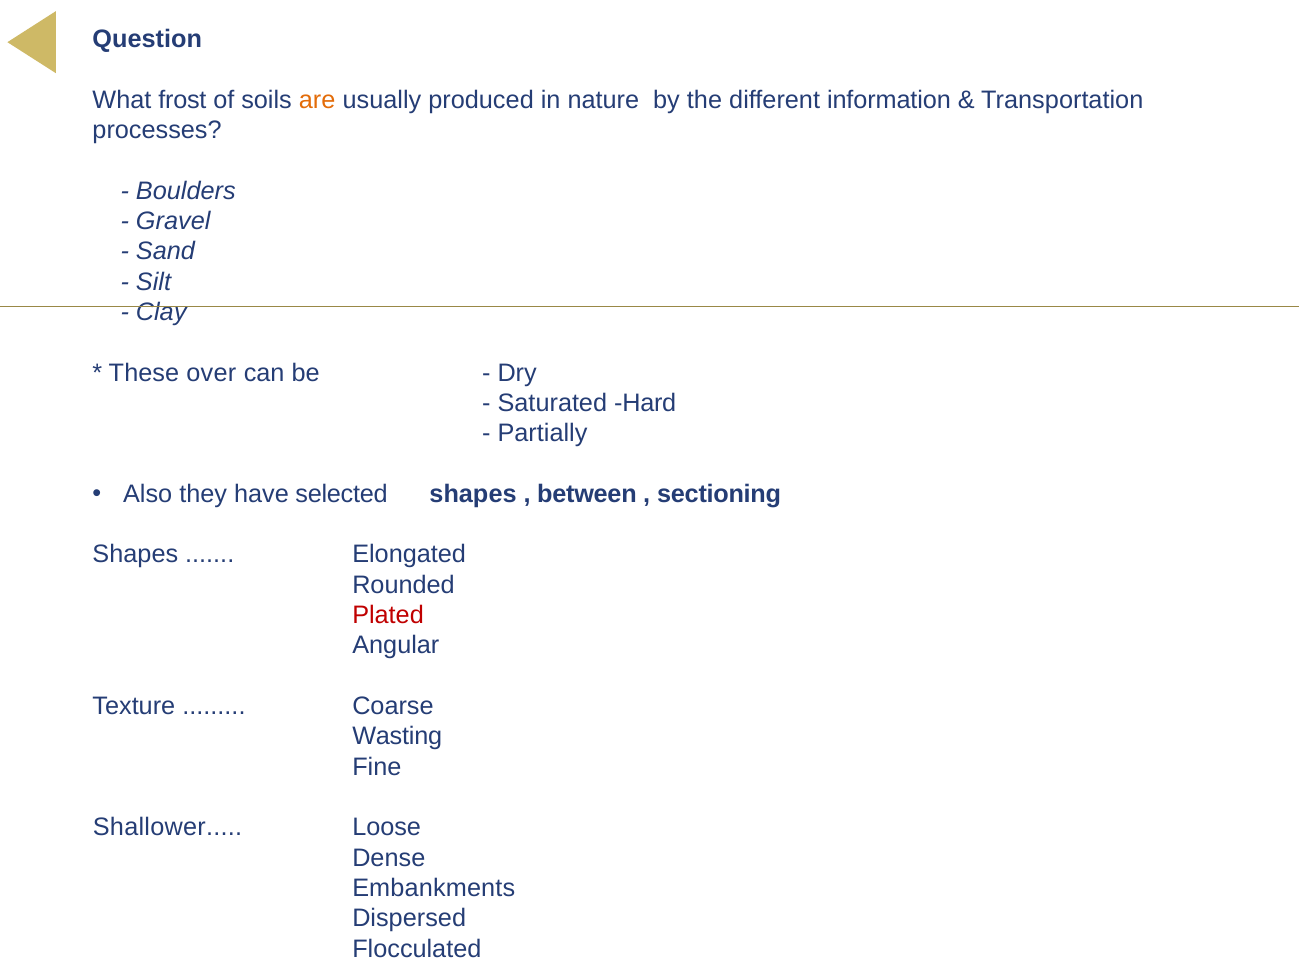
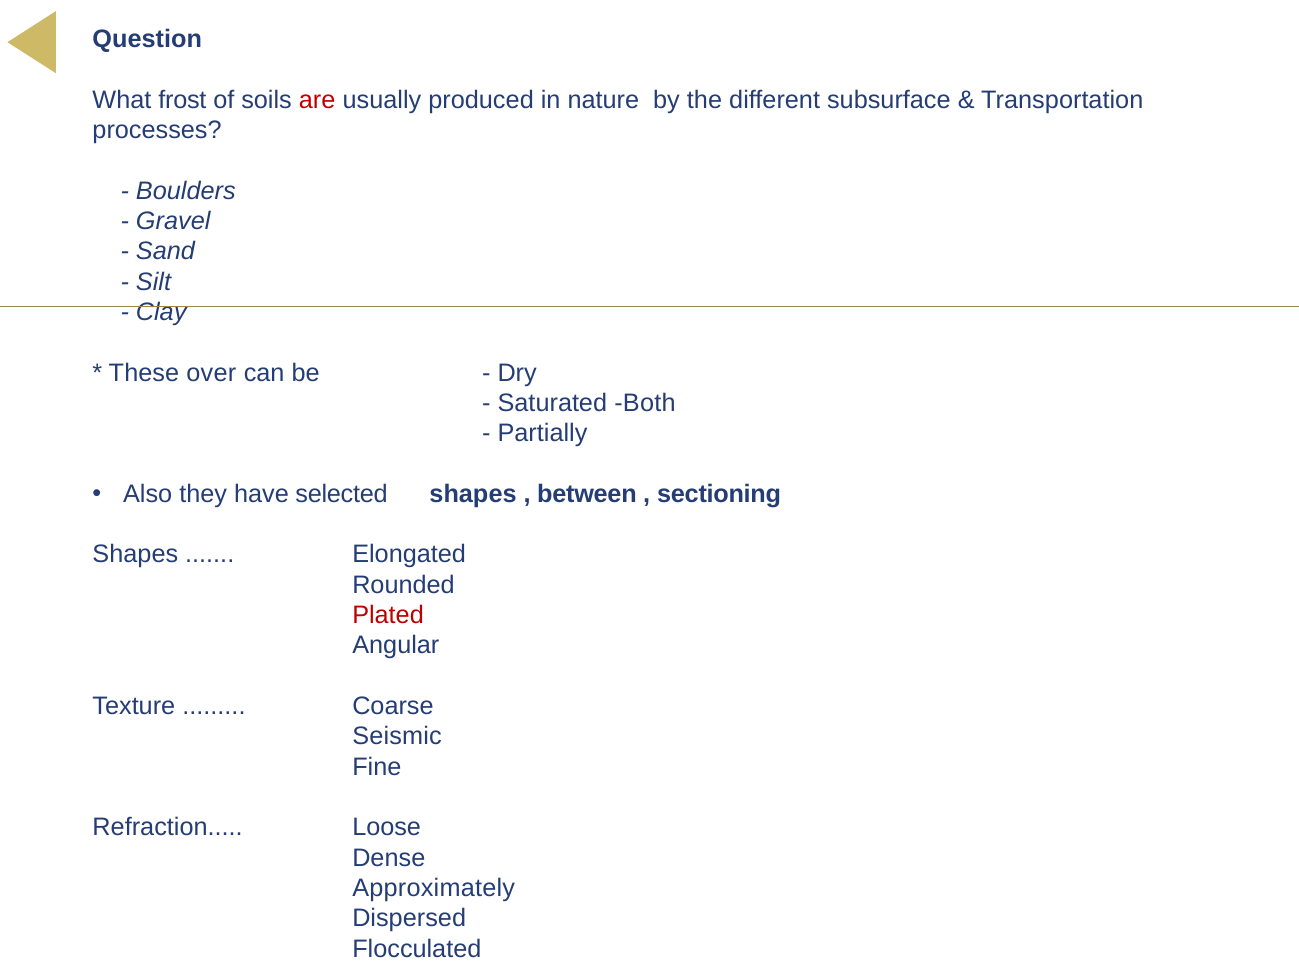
are colour: orange -> red (317, 100)
information: information -> subsurface (889, 100)
Hard: Hard -> Both (645, 403)
Wasting: Wasting -> Seismic (397, 737)
Shallower: Shallower -> Refraction (168, 828)
Embankments: Embankments -> Approximately (434, 888)
